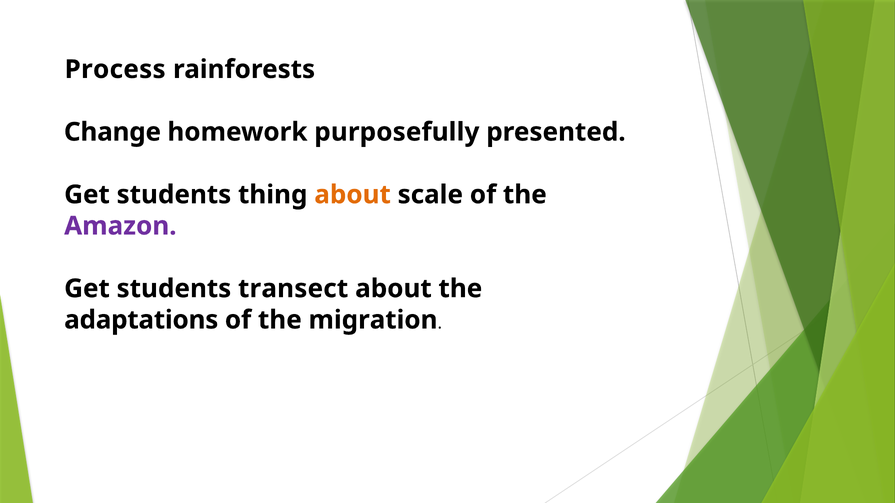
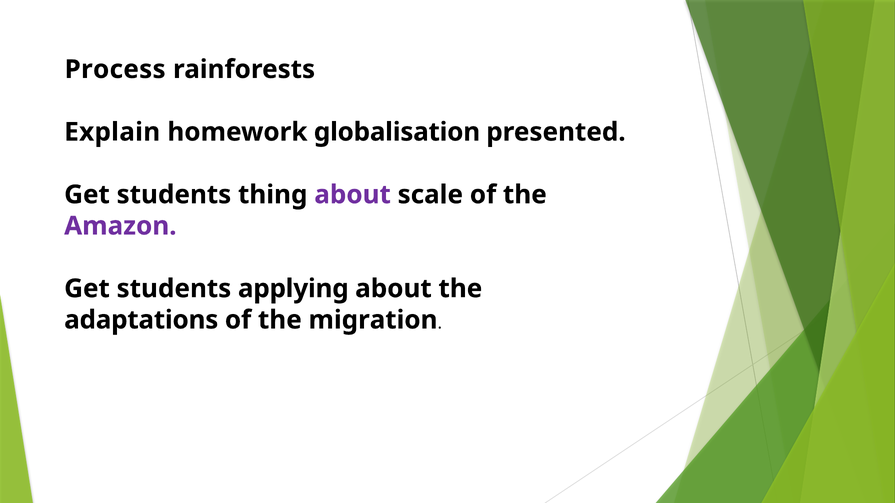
Change: Change -> Explain (112, 132)
purposefully: purposefully -> globalisation (397, 132)
about colour: orange -> purple (353, 195)
transect: transect -> applying (293, 289)
